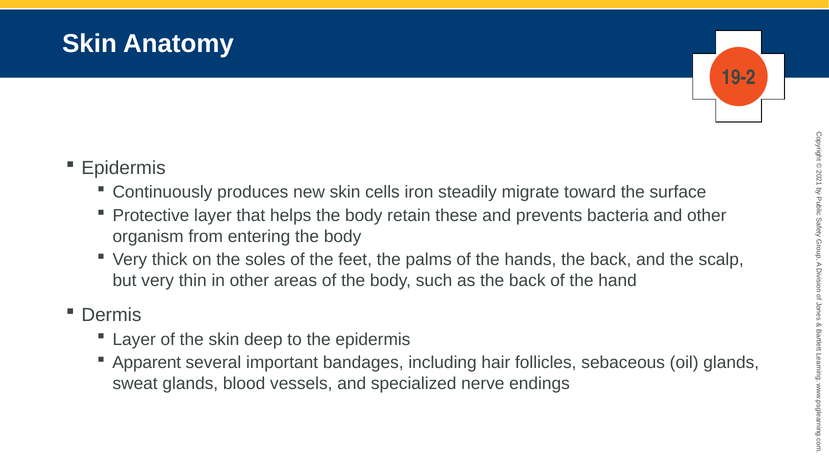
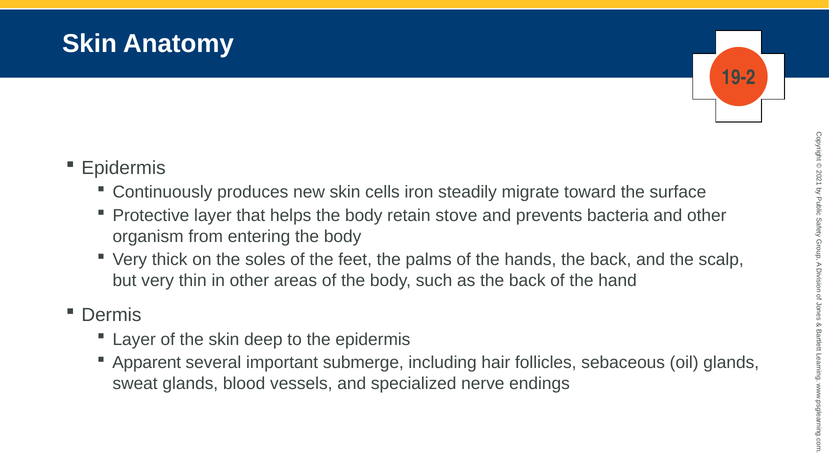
these: these -> stove (456, 216)
bandages: bandages -> submerge (363, 363)
